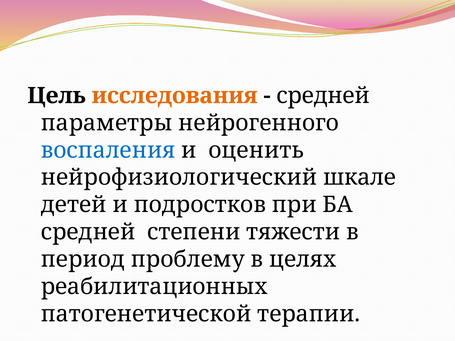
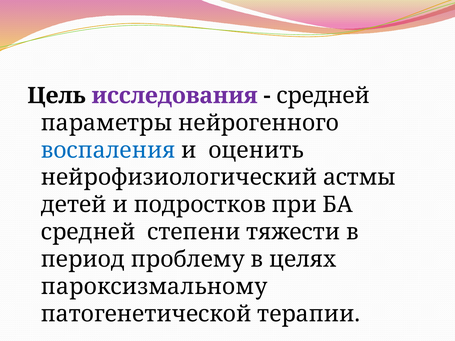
исследования colour: orange -> purple (175, 96)
шкале: шкале -> астмы (360, 178)
реабилитационных: реабилитационных -> пароксизмальному (154, 287)
